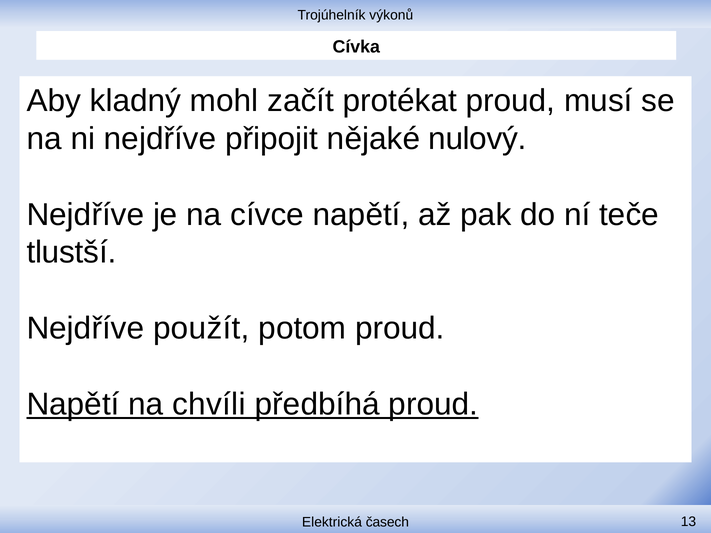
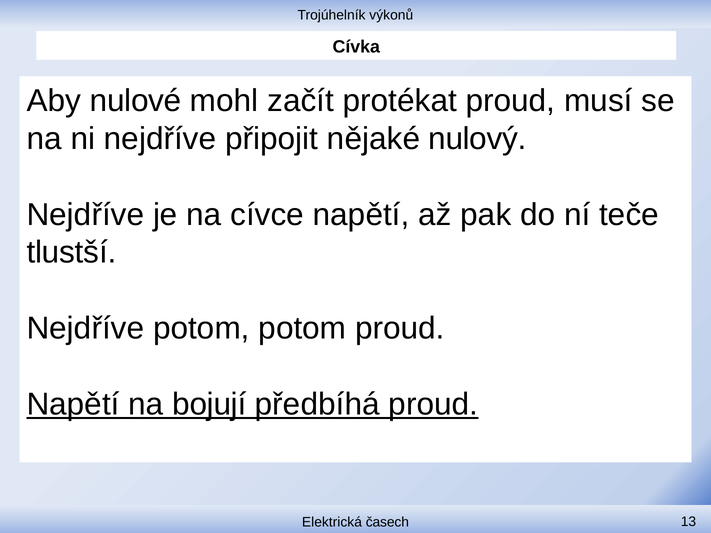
kladný: kladný -> nulové (136, 101)
Nejdříve použít: použít -> potom (201, 328)
chvíli: chvíli -> bojují (209, 404)
